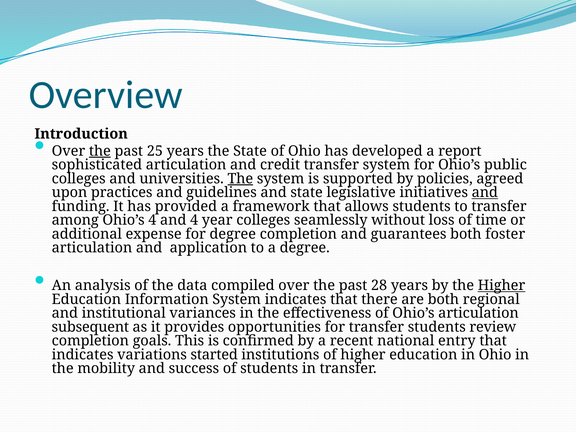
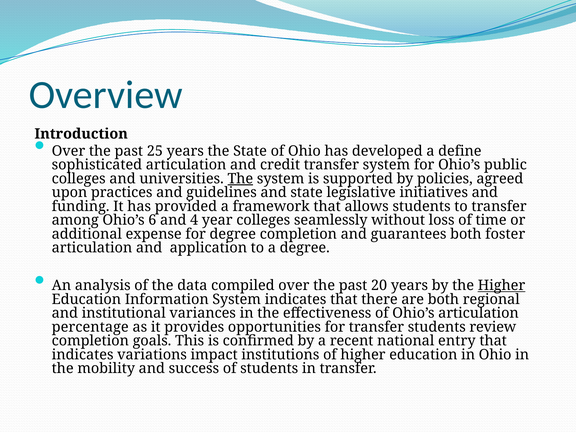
the underline: present -> none (100, 151)
report: report -> define (460, 151)
and underline: present -> none (485, 192)
Ohio’s 4: 4 -> 6 (152, 220)
28: 28 -> 20 (379, 286)
subsequent: subsequent -> percentage (90, 327)
started: started -> impact (214, 355)
